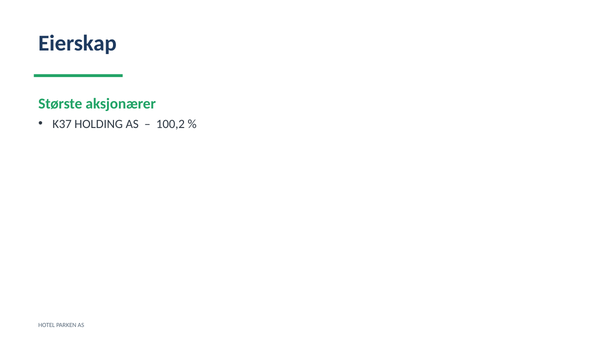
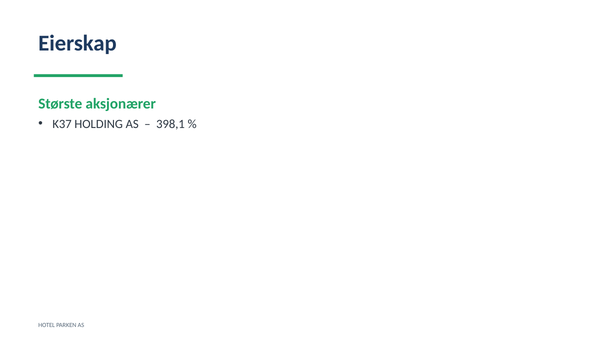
100,2: 100,2 -> 398,1 (171, 124)
